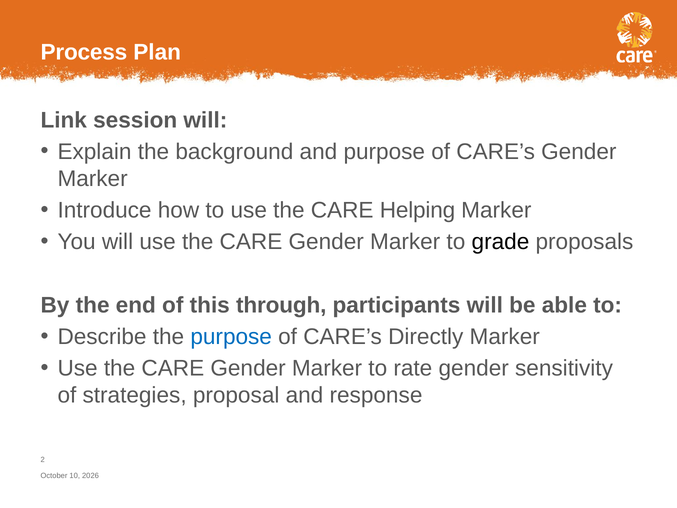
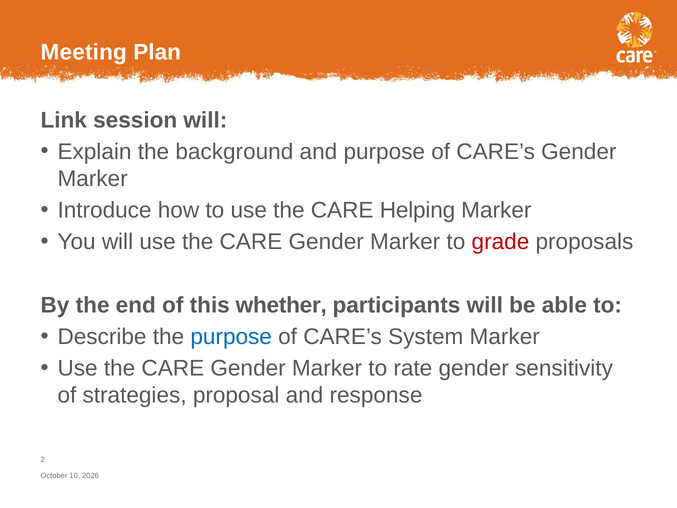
Process: Process -> Meeting (84, 52)
grade colour: black -> red (500, 242)
through: through -> whether (281, 305)
Directly: Directly -> System (426, 337)
